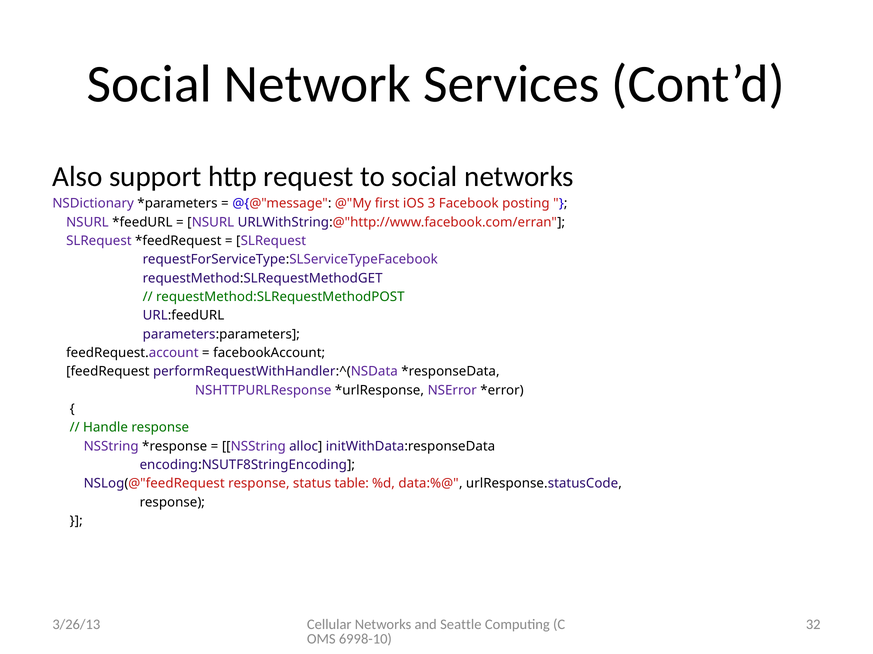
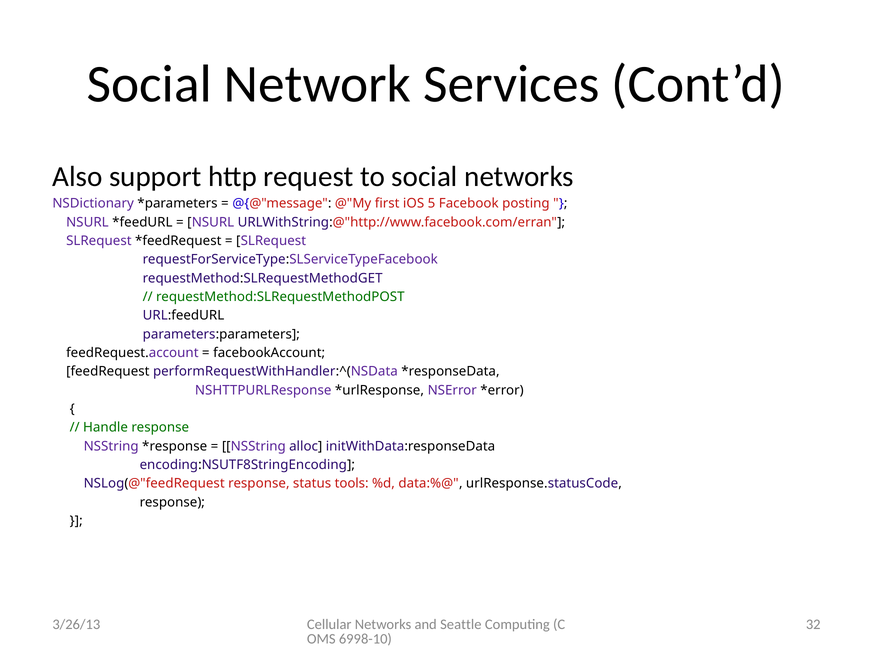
3: 3 -> 5 (431, 204)
table: table -> tools (352, 484)
